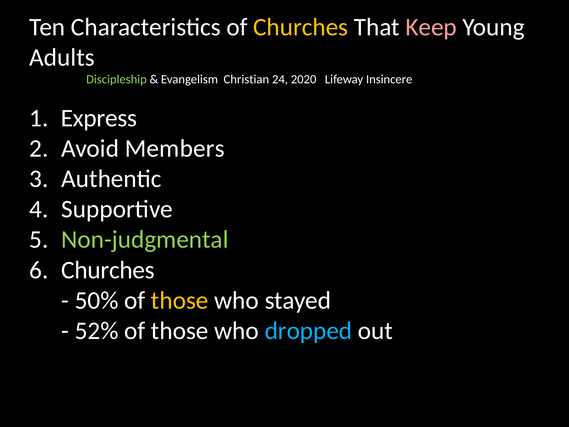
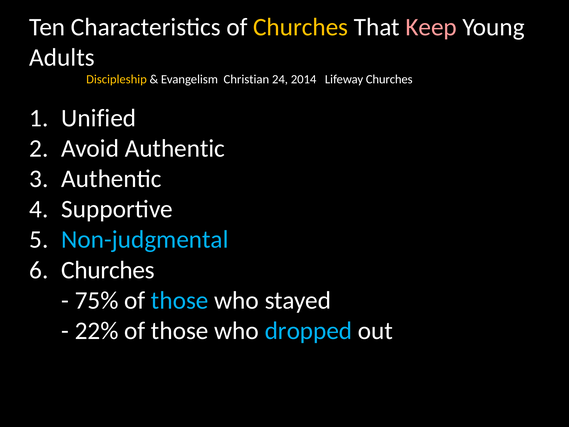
Discipleship colour: light green -> yellow (117, 79)
2020: 2020 -> 2014 (304, 79)
Lifeway Insincere: Insincere -> Churches (389, 79)
Express: Express -> Unified (99, 118)
Avoid Members: Members -> Authentic (175, 148)
Non-judgmental colour: light green -> light blue (145, 240)
50%: 50% -> 75% (97, 300)
those colour: yellow -> light blue (180, 300)
52%: 52% -> 22% (97, 331)
